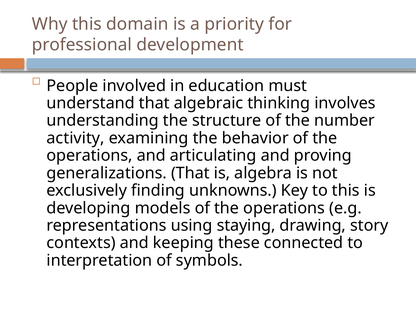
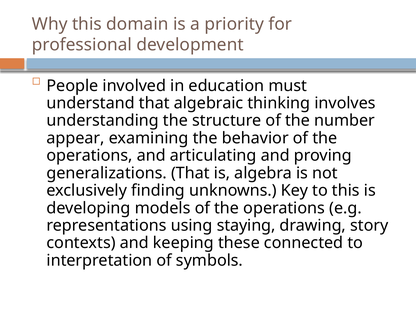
activity: activity -> appear (76, 138)
